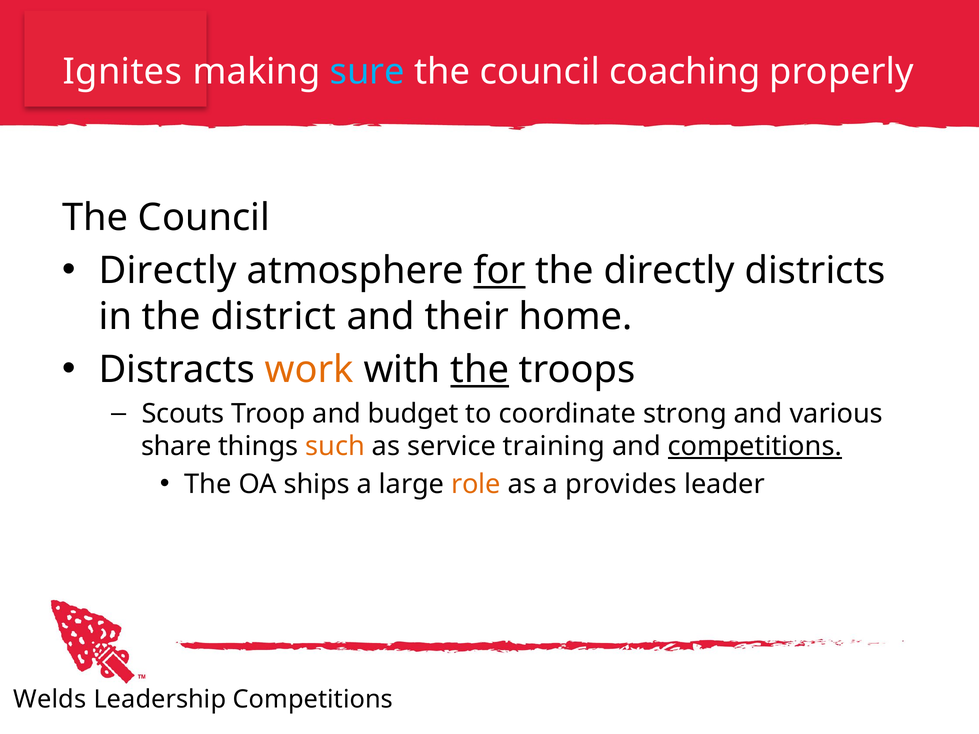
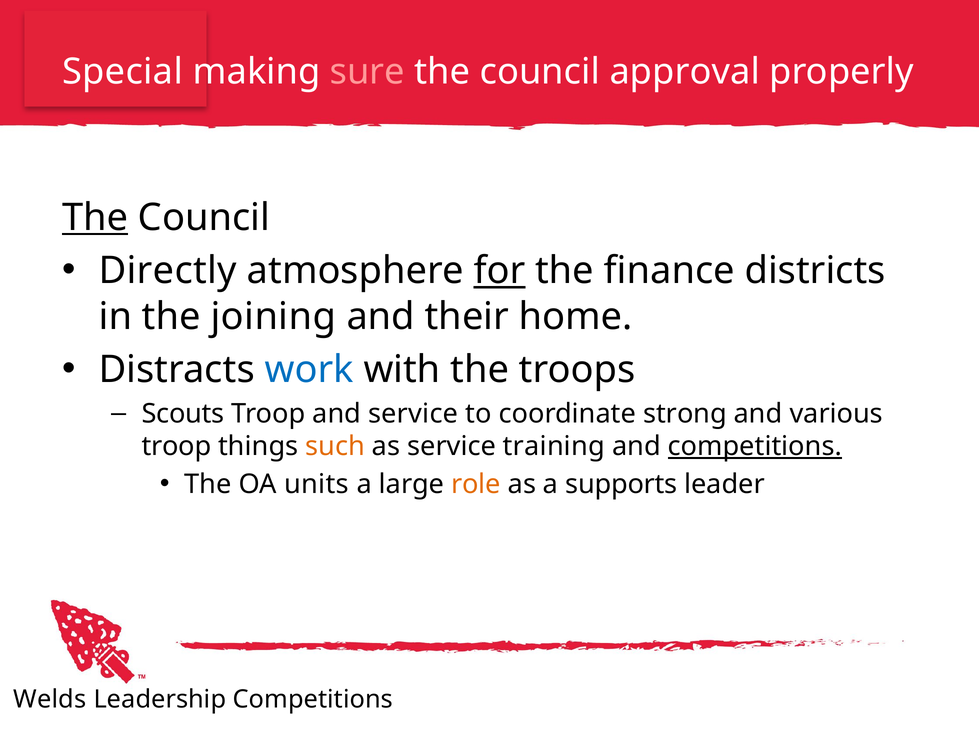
Ignites: Ignites -> Special (122, 72)
sure colour: light blue -> pink (367, 72)
coaching: coaching -> approval (685, 72)
The underline: none -> present (95, 218)
the directly: directly -> finance (669, 271)
district: district -> joining (273, 317)
work colour: orange -> blue (309, 370)
the underline: present -> none (480, 370)
and budget: budget -> service (413, 414)
share: share -> troop (176, 446)
ships: ships -> units (316, 485)
provides: provides -> supports (621, 485)
